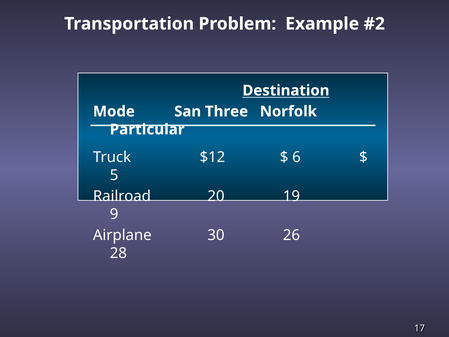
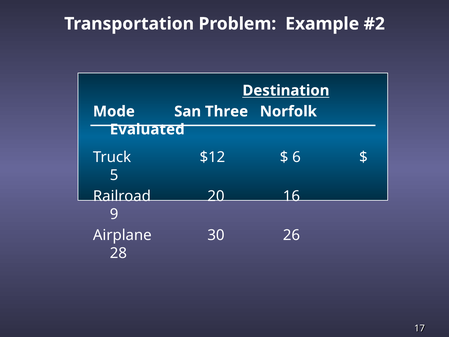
Particular: Particular -> Evaluated (147, 129)
19: 19 -> 16 (291, 196)
